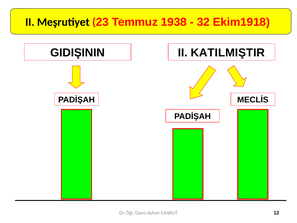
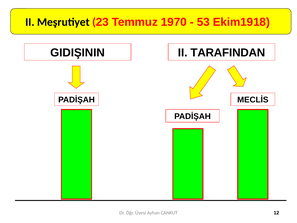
1938: 1938 -> 1970 (174, 22)
32: 32 -> 53 (203, 22)
KATILMIŞTIR: KATILMIŞTIR -> TARAFINDAN (228, 53)
